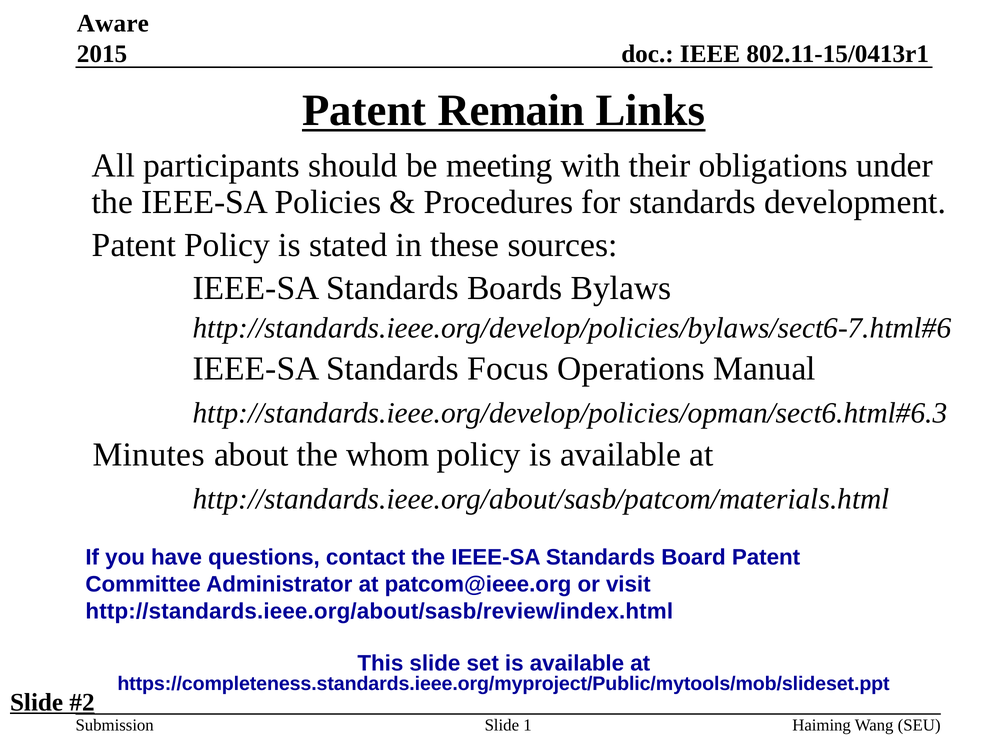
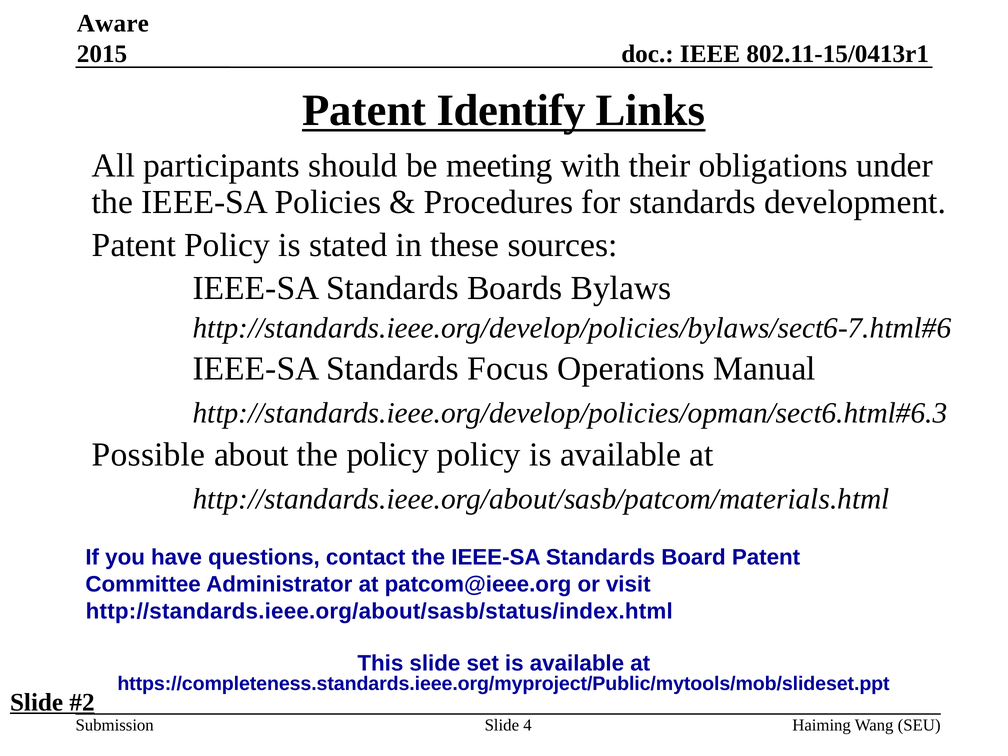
Remain: Remain -> Identify (511, 111)
Minutes: Minutes -> Possible (149, 455)
the whom: whom -> policy (388, 455)
http://standards.ieee.org/about/sasb/review/index.html: http://standards.ieee.org/about/sasb/review/index.html -> http://standards.ieee.org/about/sasb/status/index.html (379, 611)
1: 1 -> 4 (527, 725)
